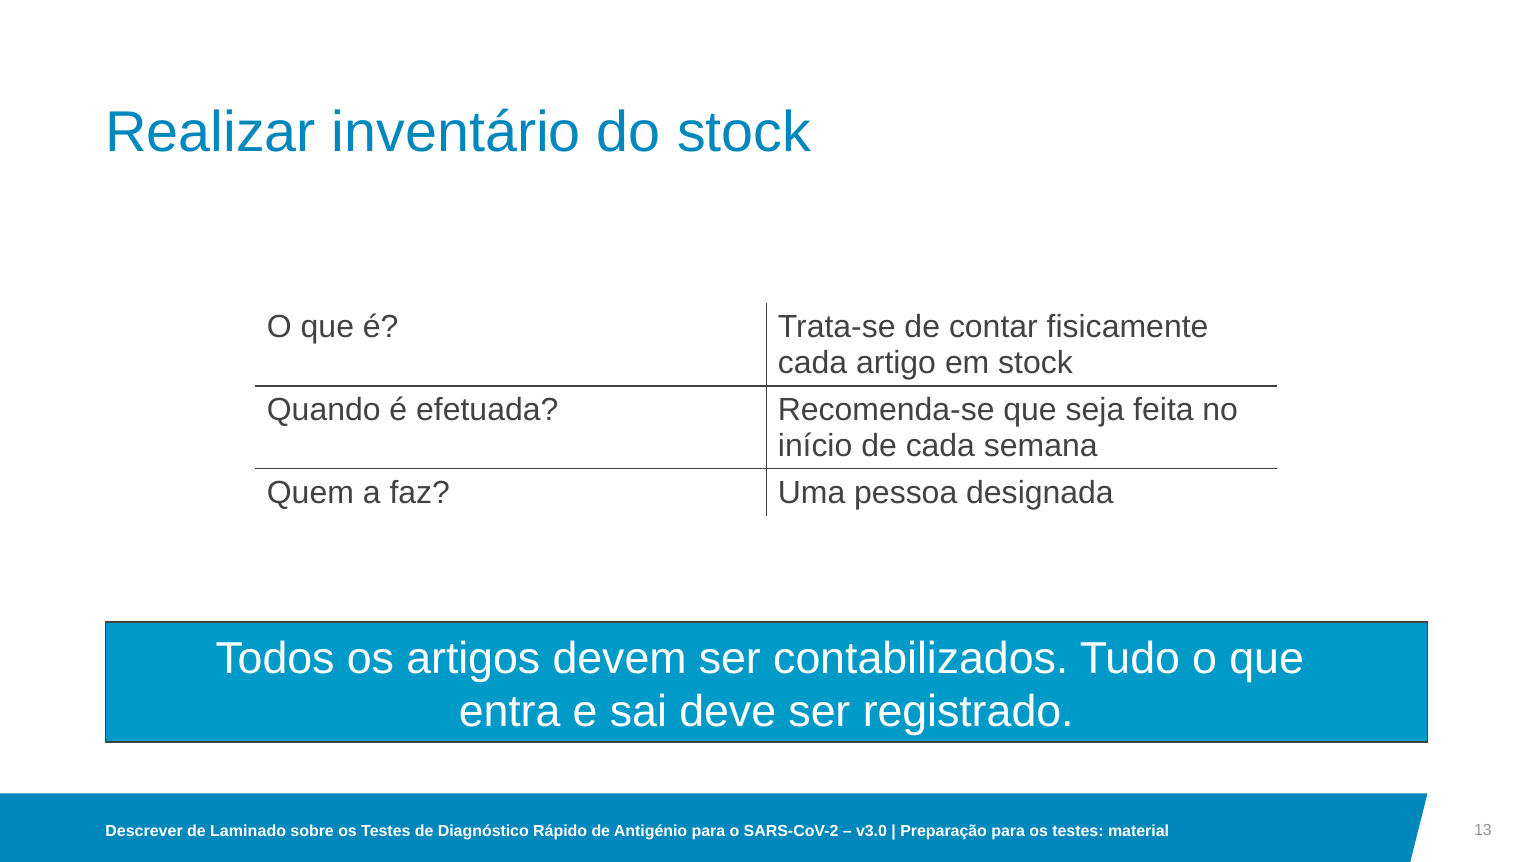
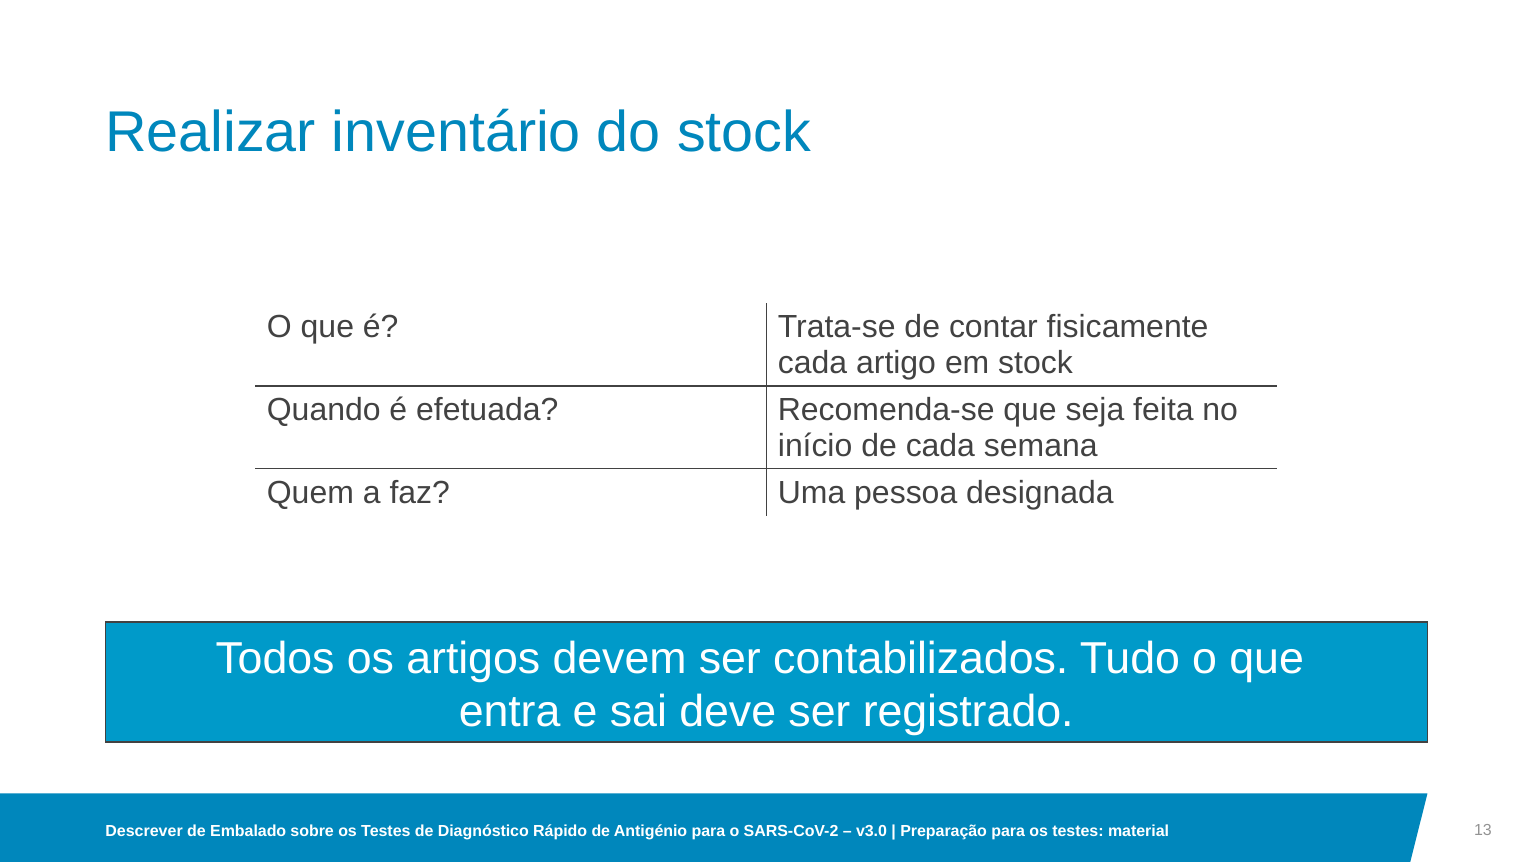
Laminado: Laminado -> Embalado (248, 832)
